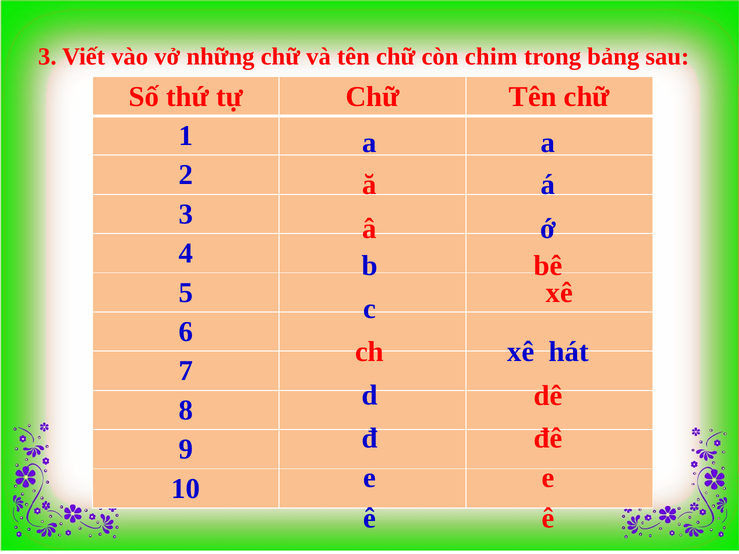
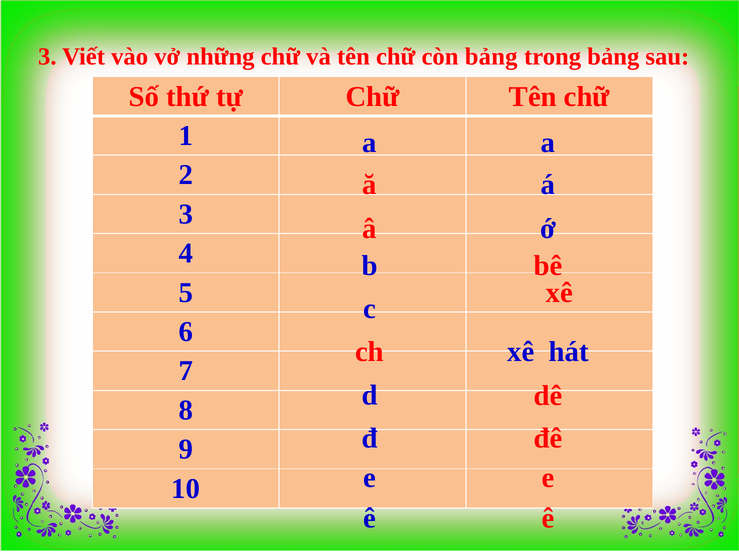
còn chim: chim -> bảng (491, 57)
